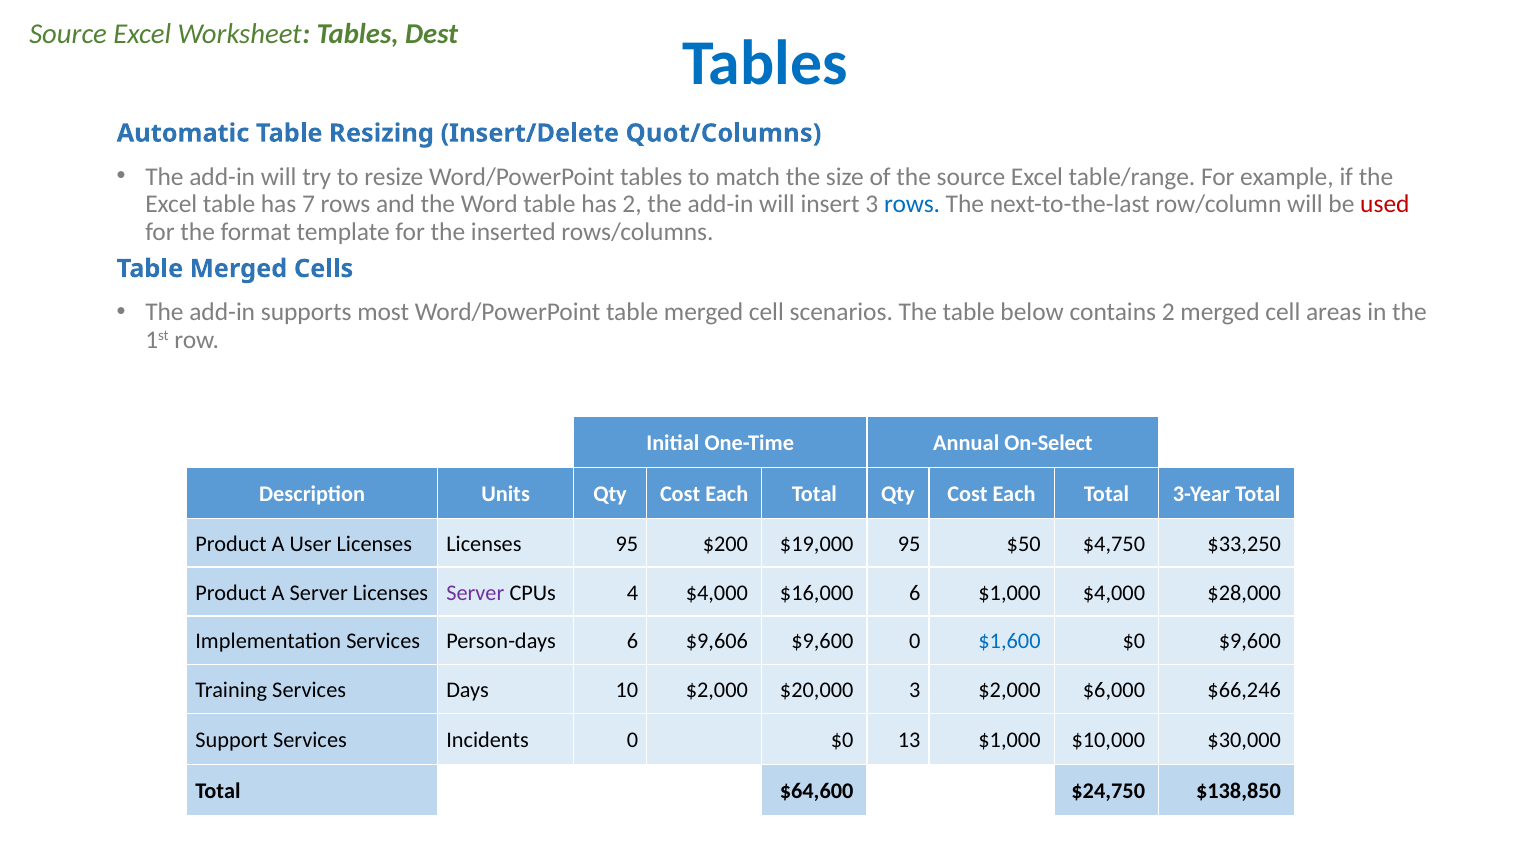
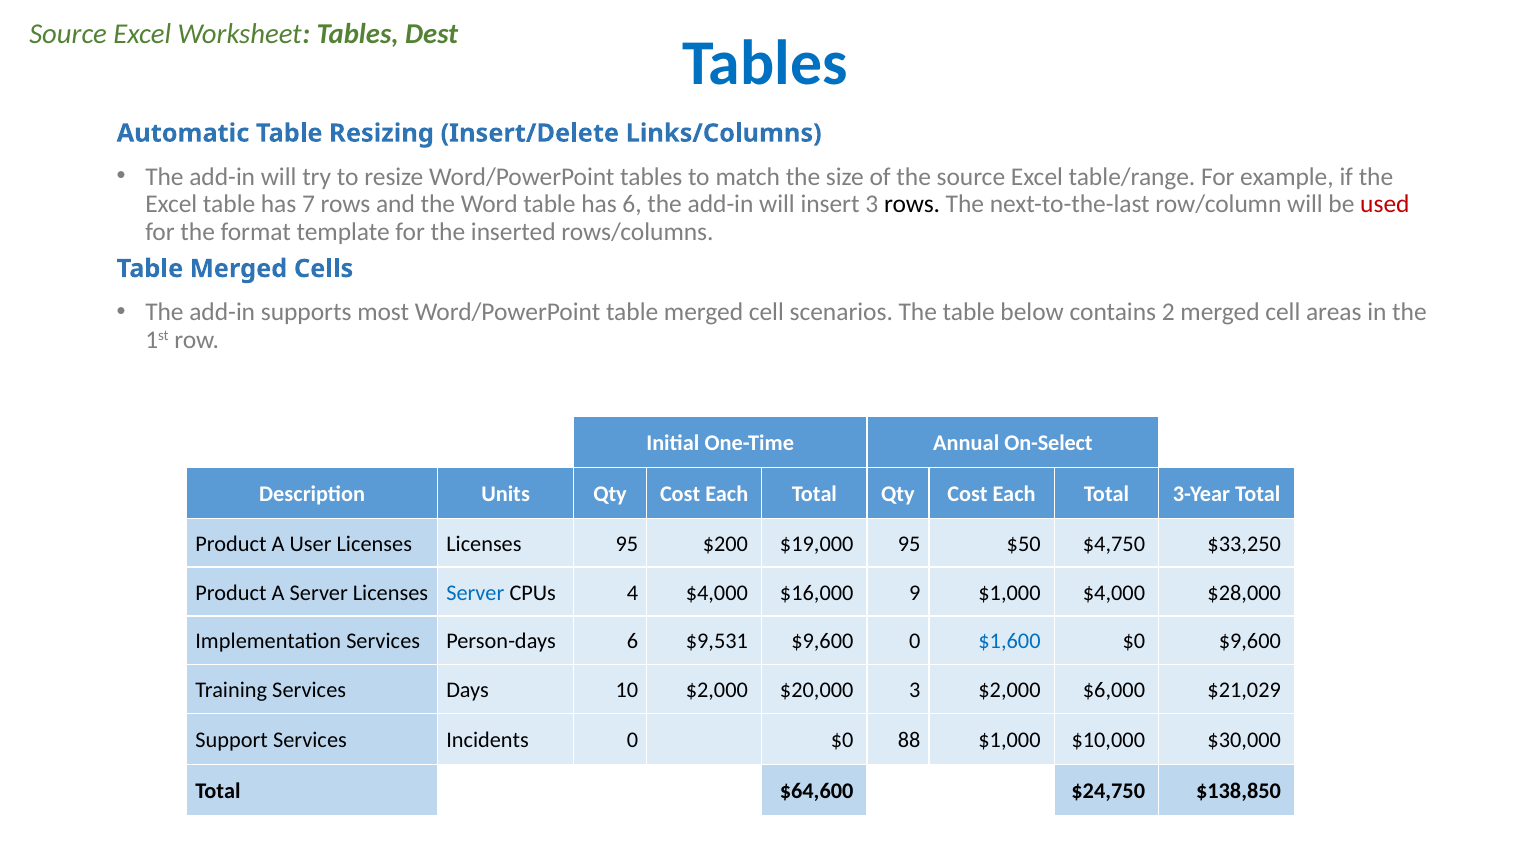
Quot/Columns: Quot/Columns -> Links/Columns (724, 133)
has 2: 2 -> 6 (632, 204)
rows colour: blue -> black (912, 204)
Server colour: purple -> blue (475, 592)
$16,000 6: 6 -> 9 (915, 592)
$9,606: $9,606 -> $9,531 (717, 641)
$66,246: $66,246 -> $21,029 (1244, 690)
13: 13 -> 88 (909, 740)
